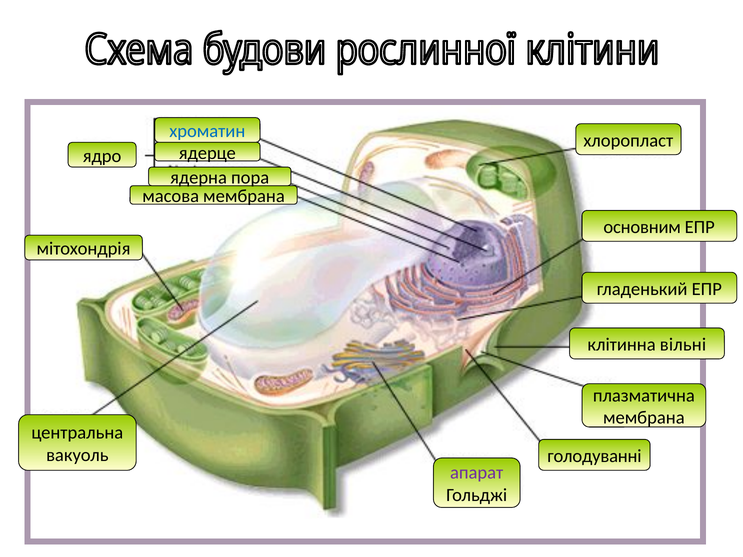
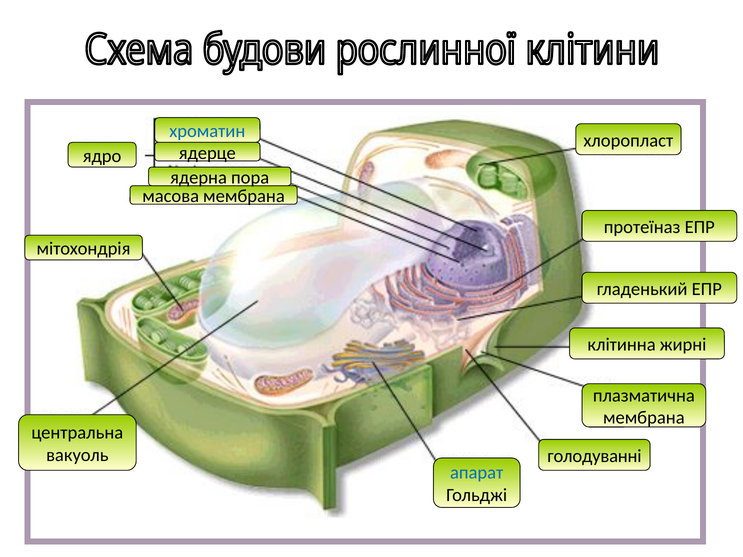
основним: основним -> протеїназ (642, 227)
вільні: вільні -> жирні (683, 345)
апарат colour: purple -> blue (477, 473)
